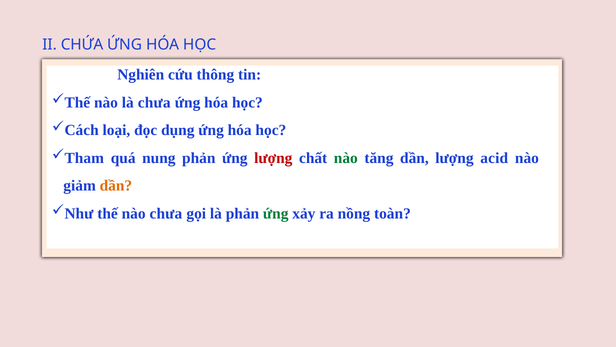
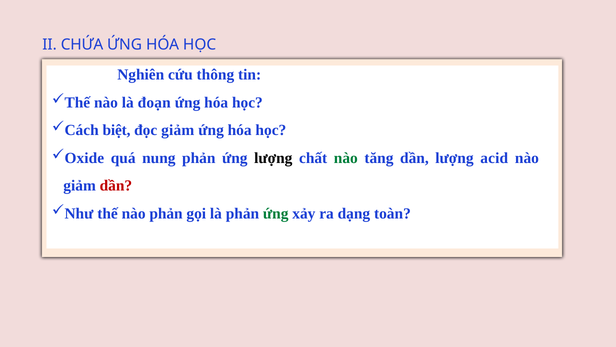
là chưa: chưa -> đoạn (154, 102)
loại: loại -> biệt (117, 130)
đọc dụng: dụng -> giảm (178, 130)
Tham: Tham -> Oxide (84, 158)
lượng colour: red -> black (273, 158)
dần colour: orange -> red (116, 186)
nào chưa: chưa -> phản (166, 213)
nồng: nồng -> dạng (354, 213)
